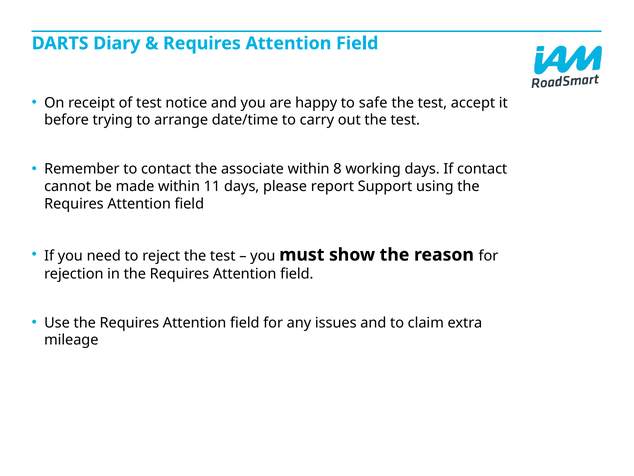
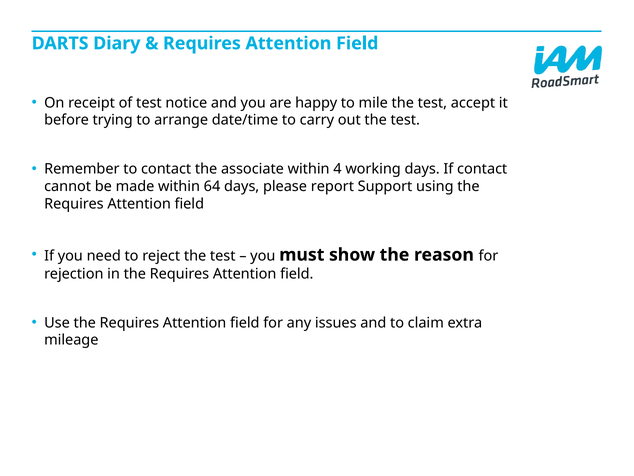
safe: safe -> mile (373, 103)
8: 8 -> 4 (338, 169)
11: 11 -> 64 (212, 186)
